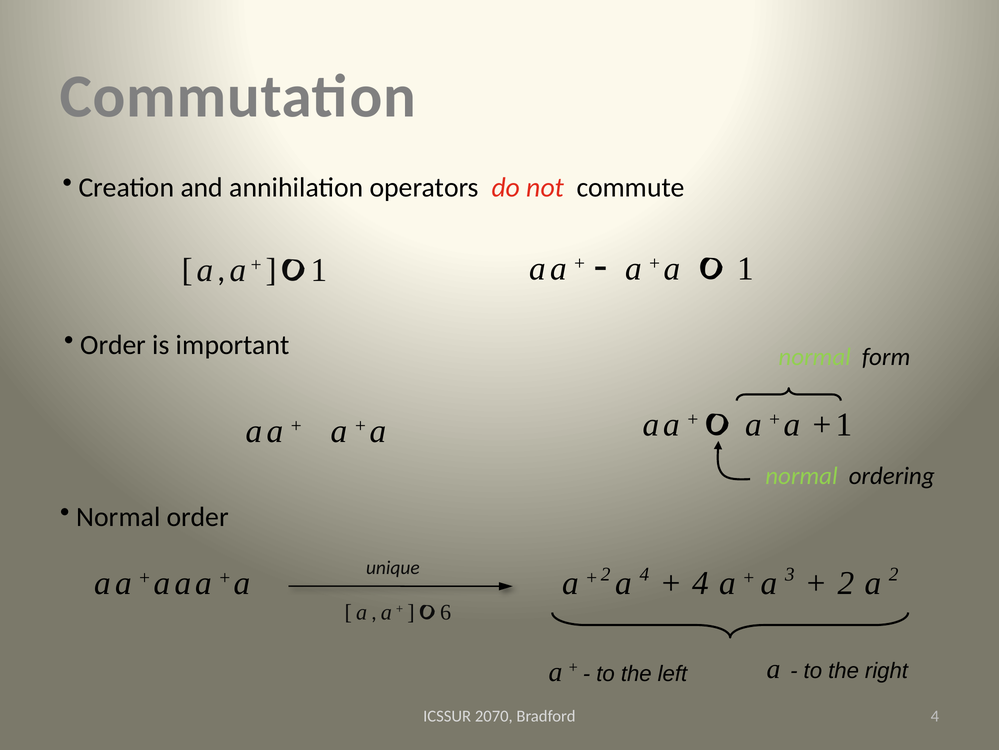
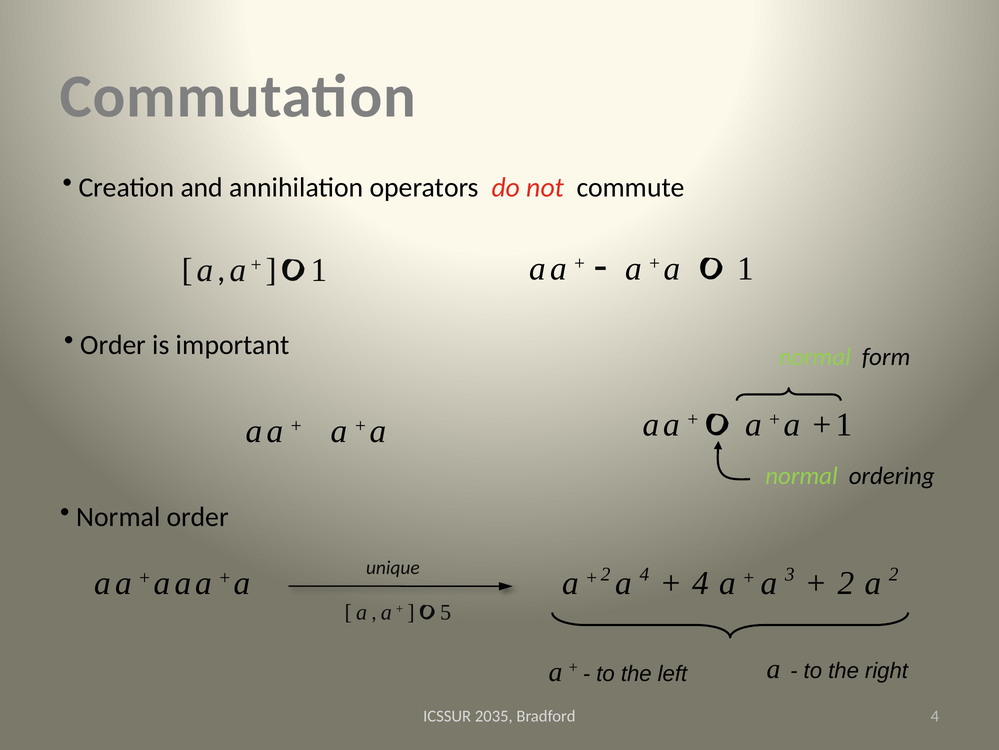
6: 6 -> 5 (446, 612)
2070: 2070 -> 2035 (494, 715)
